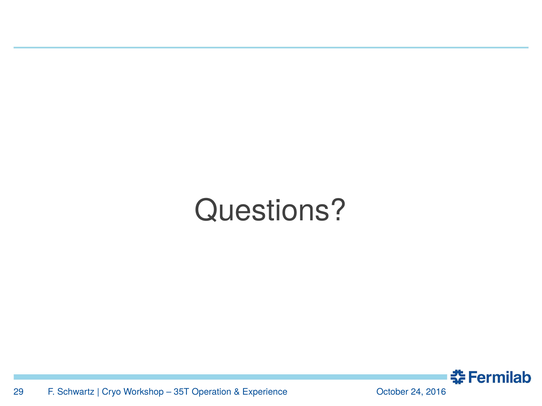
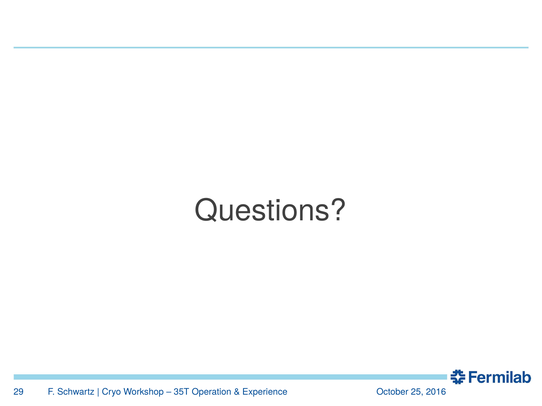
24: 24 -> 25 (417, 392)
